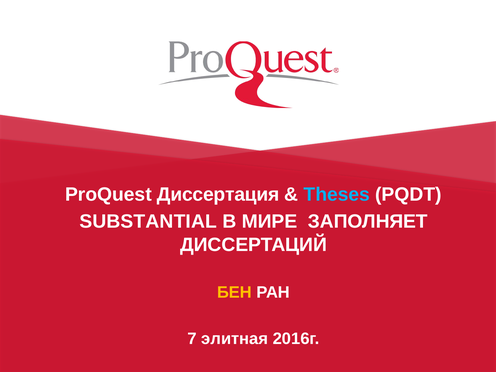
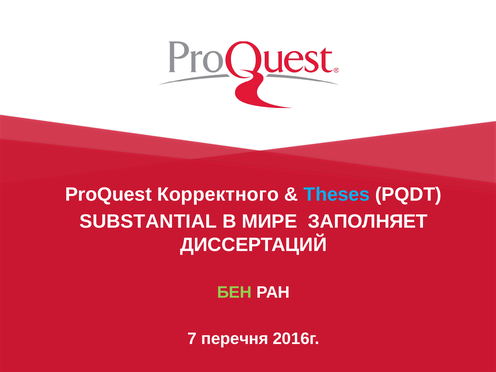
Диссертация: Диссертация -> Корректного (218, 195)
БЕН colour: yellow -> light green (235, 293)
элитная: элитная -> перечня (235, 339)
